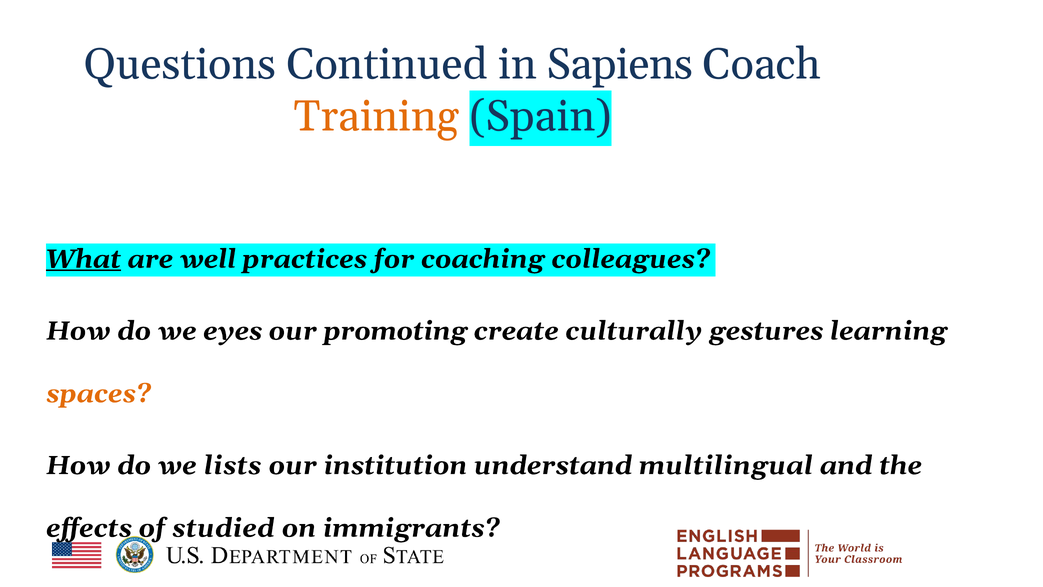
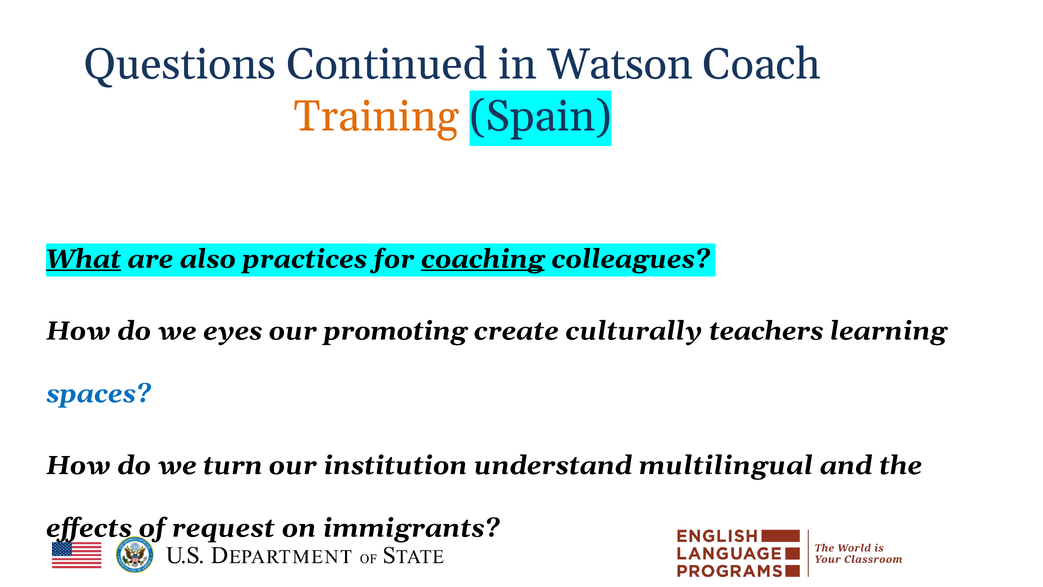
Sapiens: Sapiens -> Watson (620, 64)
well: well -> also (208, 259)
coaching underline: none -> present (483, 259)
gestures: gestures -> teachers (766, 331)
spaces colour: orange -> blue (98, 393)
lists: lists -> turn (233, 465)
studied: studied -> request (223, 528)
